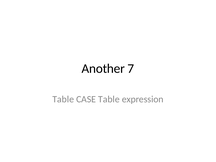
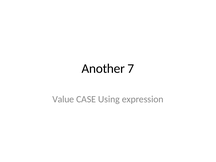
Table: Table -> Value (63, 99)
CASE Table: Table -> Using (109, 99)
